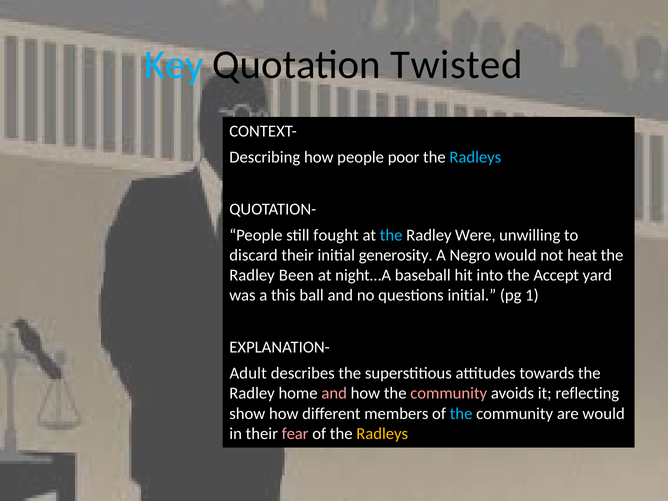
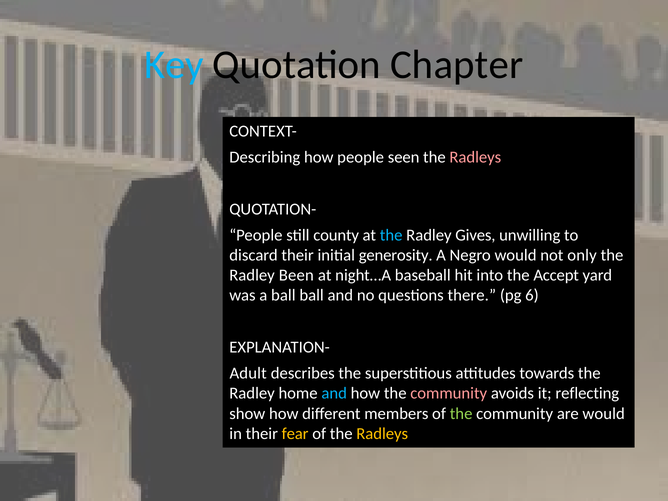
Twisted: Twisted -> Chapter (457, 65)
poor: poor -> seen (404, 157)
Radleys colour: light blue -> pink (475, 157)
fought: fought -> county (336, 235)
Were: Were -> Gives (475, 235)
heat: heat -> only (582, 255)
a this: this -> ball (283, 295)
questions initial: initial -> there (472, 295)
1: 1 -> 6 (532, 295)
and colour: pink -> light blue (334, 393)
the colour: light blue -> light green (461, 414)
fear colour: pink -> yellow (295, 434)
